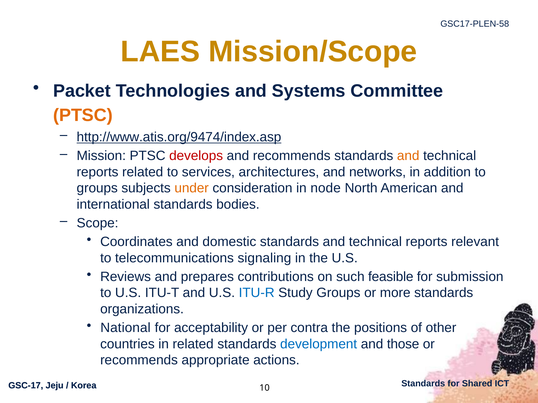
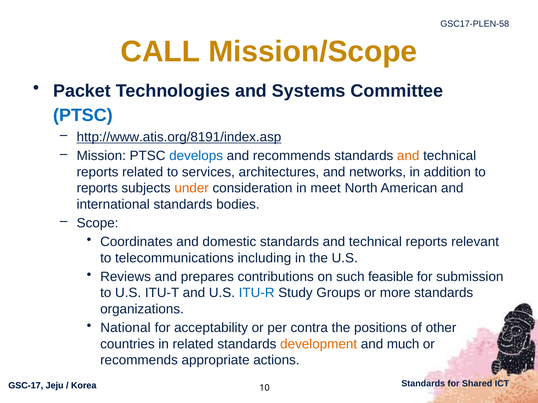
LAES: LAES -> CALL (160, 52)
PTSC colour: orange -> blue (83, 115)
http://www.atis.org/9474/index.asp: http://www.atis.org/9474/index.asp -> http://www.atis.org/8191/index.asp (179, 137)
develops colour: red -> blue (196, 156)
groups: groups -> reports (97, 188)
node: node -> meet (326, 188)
signaling: signaling -> including (264, 258)
development colour: blue -> orange (319, 344)
those: those -> much (403, 344)
